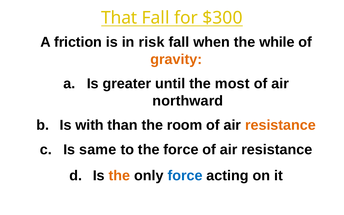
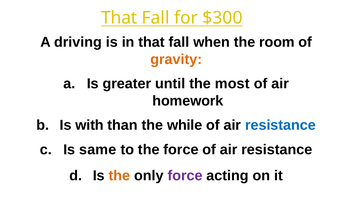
friction: friction -> driving (78, 42)
in risk: risk -> that (152, 42)
while: while -> room (277, 42)
northward: northward -> homework (188, 101)
room: room -> while (185, 125)
resistance colour: orange -> blue (280, 125)
force colour: blue -> purple (185, 176)
